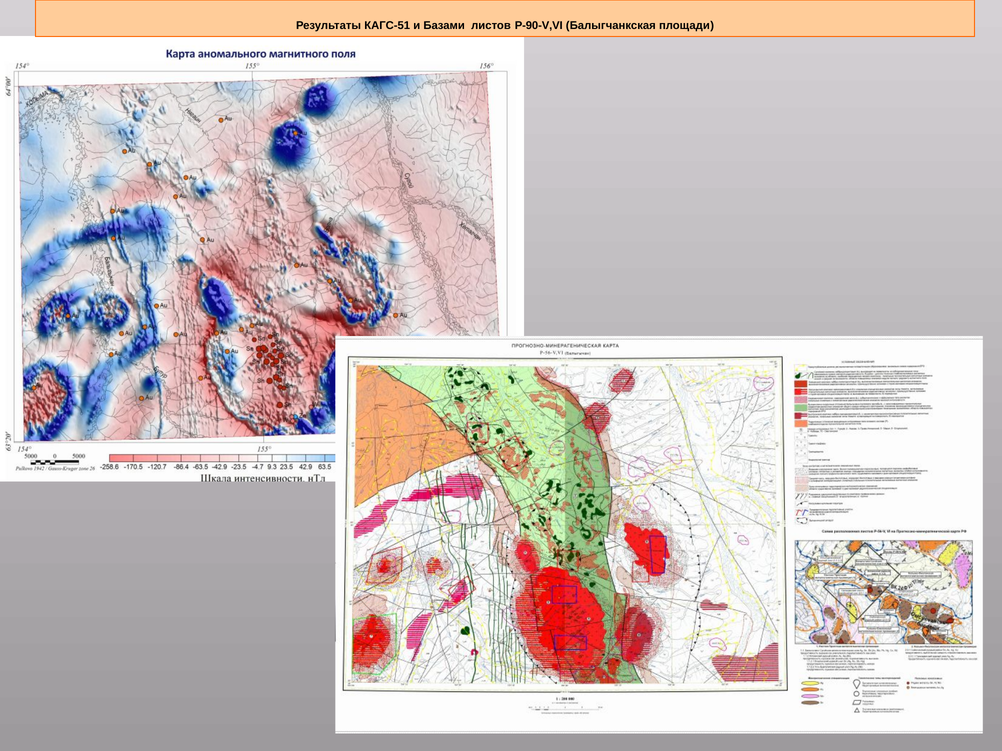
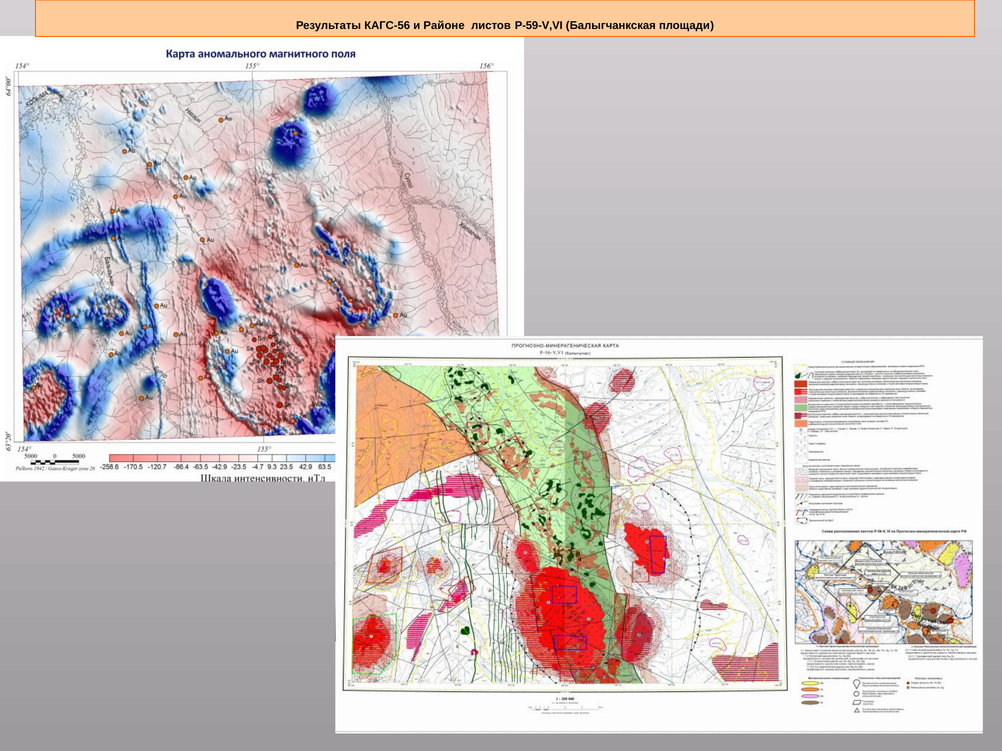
КАГС-51: КАГС-51 -> КАГС-56 (387, 26)
Базами: Базами -> Районе (444, 26)
P-90-V,VI: P-90-V,VI -> P-59-V,VI (539, 26)
